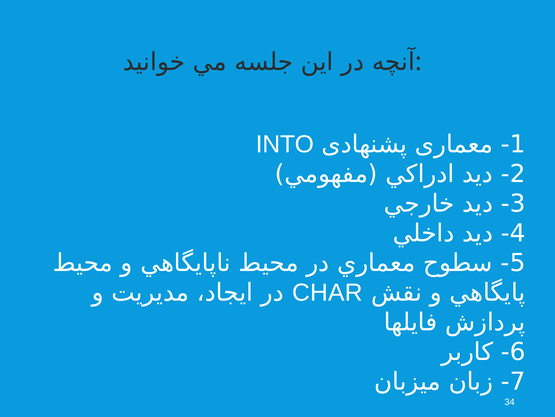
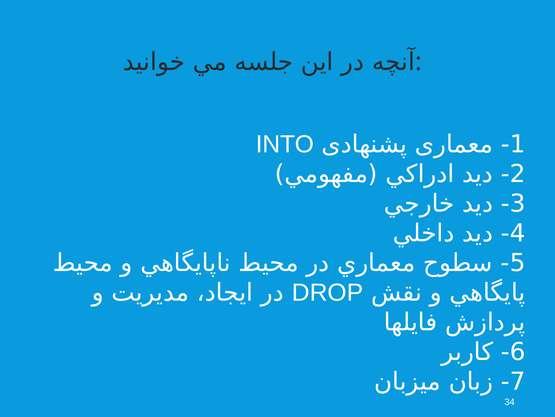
CHAR: CHAR -> DROP (327, 292)
